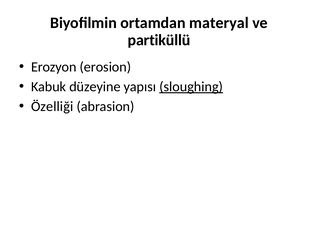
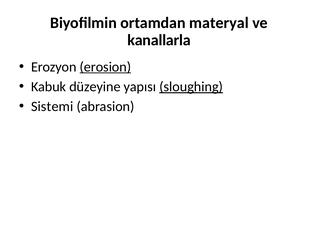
partiküllü: partiküllü -> kanallarla (159, 40)
erosion underline: none -> present (105, 67)
Özelliği: Özelliği -> Sistemi (52, 106)
